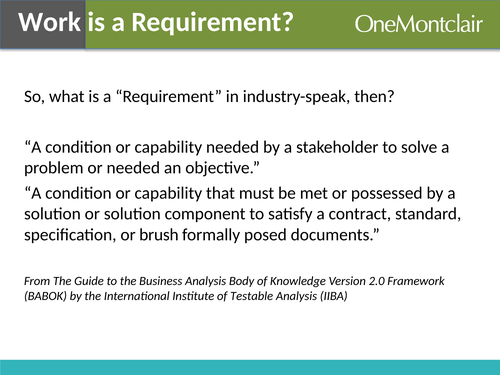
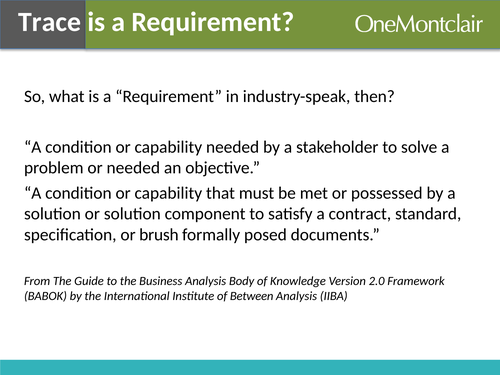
Work: Work -> Trace (50, 22)
Testable: Testable -> Between (252, 296)
